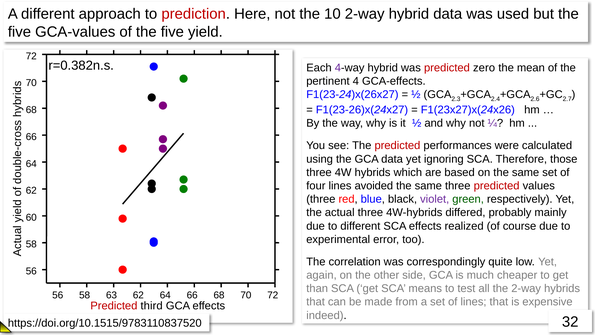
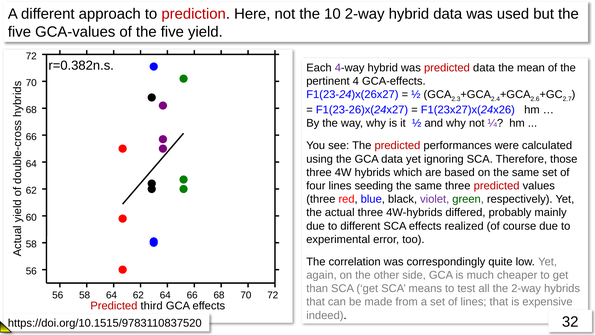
predicted zero: zero -> data (484, 68)
avoided: avoided -> seeding (374, 186)
58 63: 63 -> 64 (112, 295)
